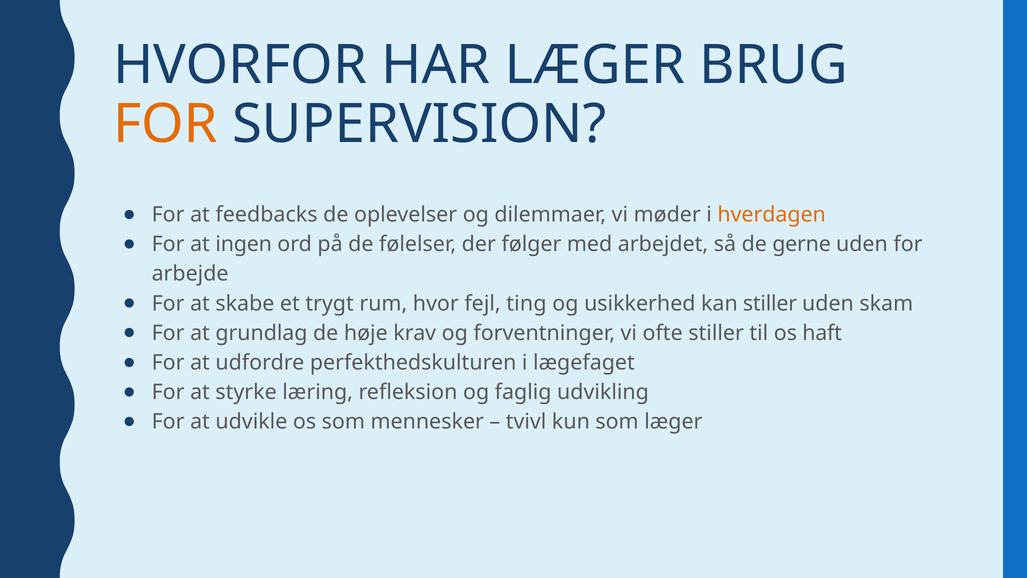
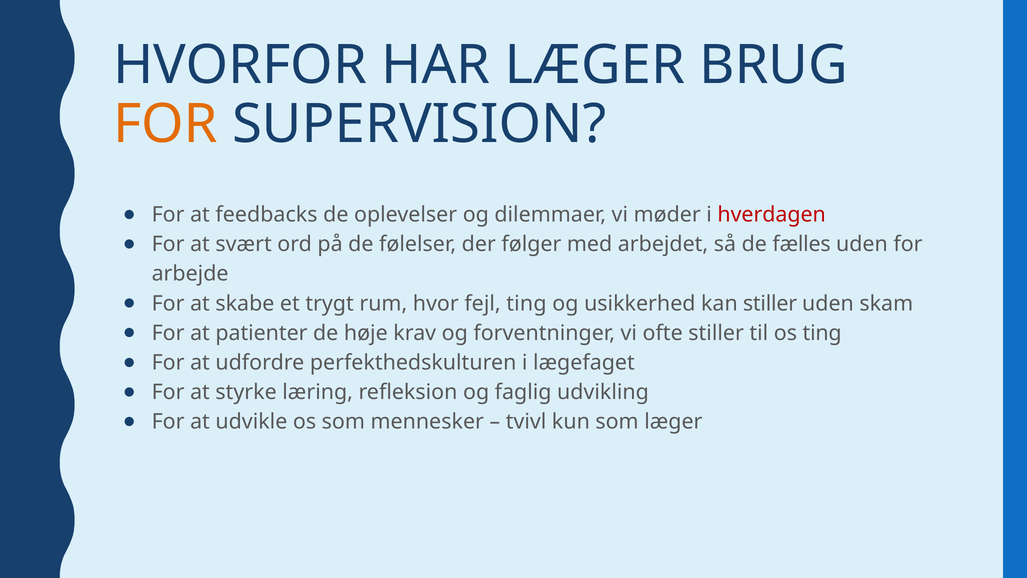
hverdagen colour: orange -> red (772, 215)
ingen: ingen -> svært (244, 244)
gerne: gerne -> fælles (802, 244)
grundlag: grundlag -> patienter (261, 333)
os haft: haft -> ting (822, 333)
